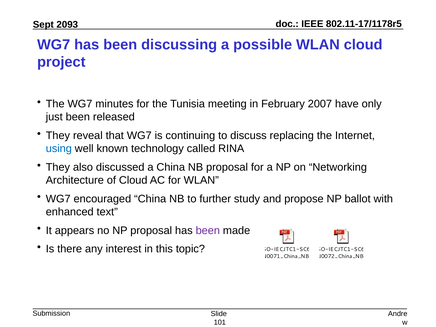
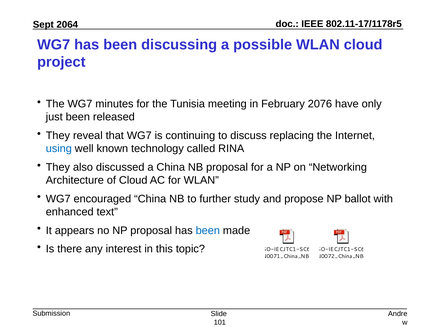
2093: 2093 -> 2064 (67, 25)
2007: 2007 -> 2076 (320, 104)
been colour: purple -> blue (208, 230)
